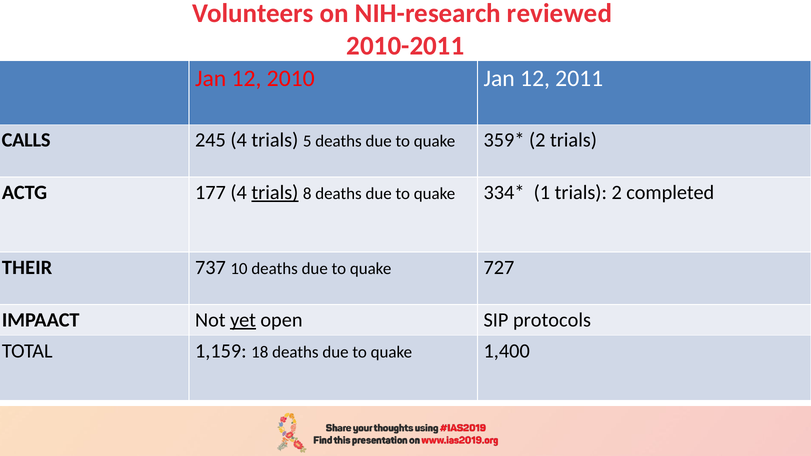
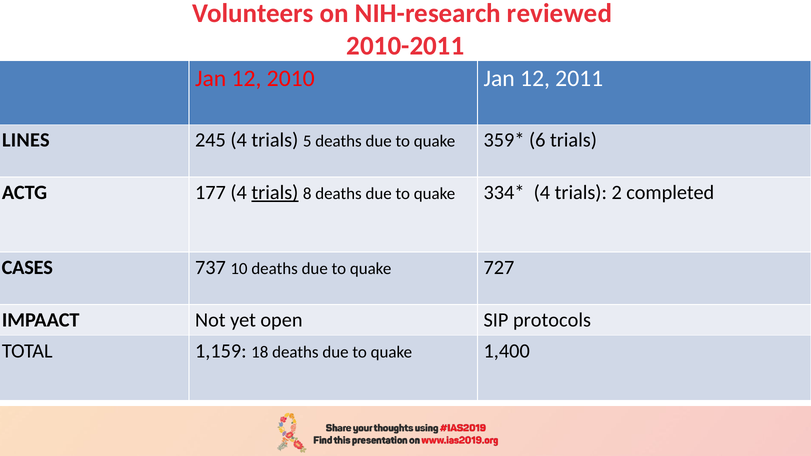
CALLS: CALLS -> LINES (26, 140)
2: 2 -> 6 (537, 140)
1: 1 -> 4 (542, 193)
THEIR: THEIR -> CASES (27, 268)
yet underline: present -> none (243, 320)
